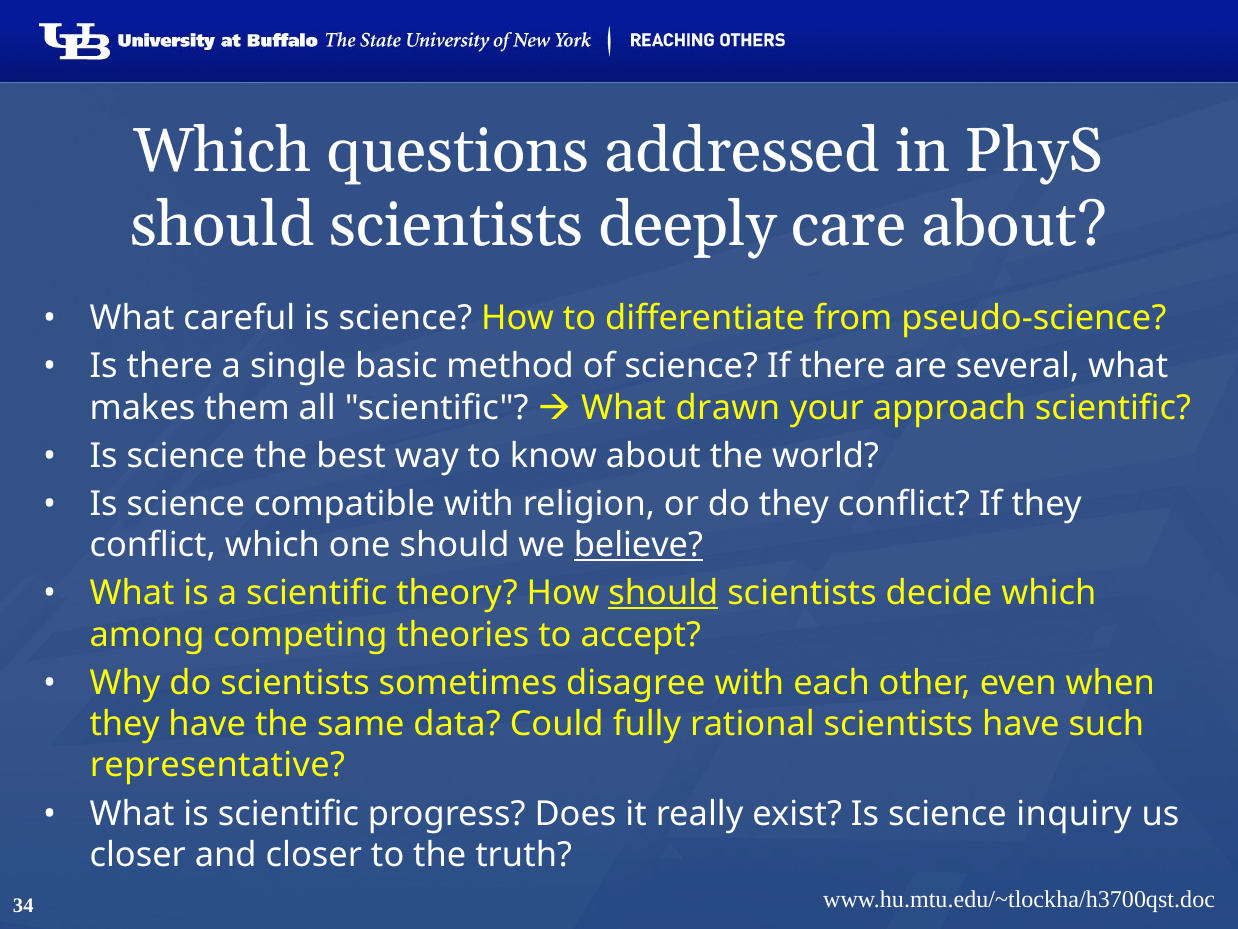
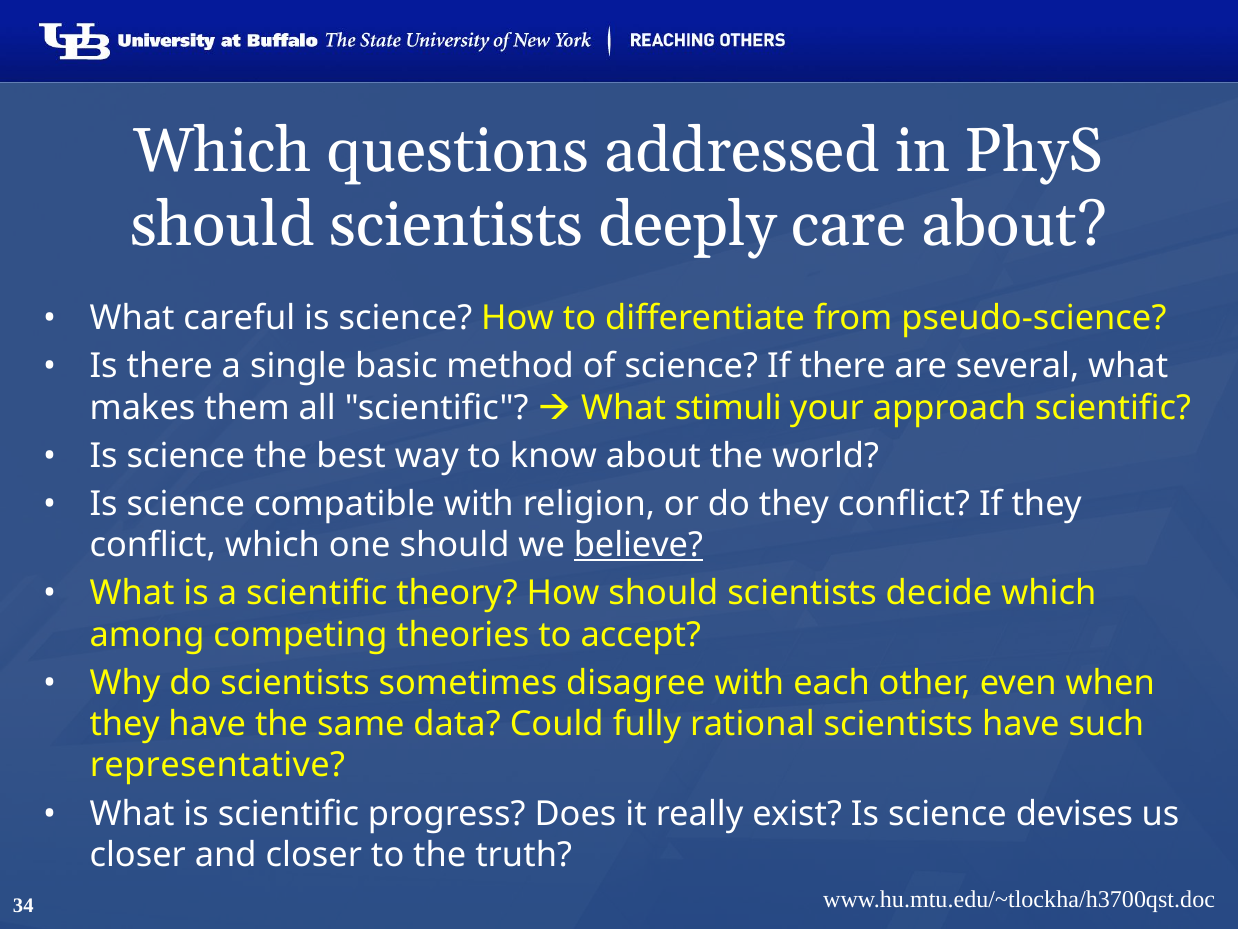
drawn: drawn -> stimuli (728, 407)
should underline: present -> none (663, 593)
inquiry: inquiry -> devises (1074, 813)
